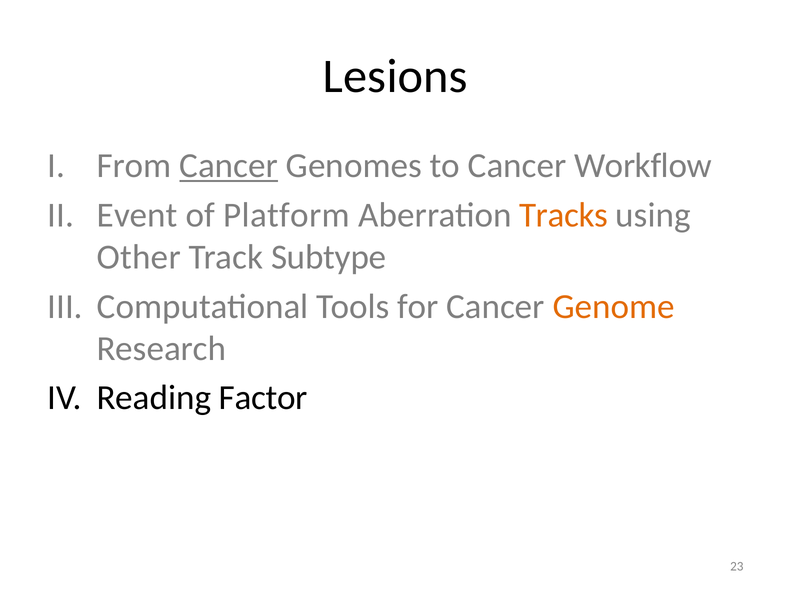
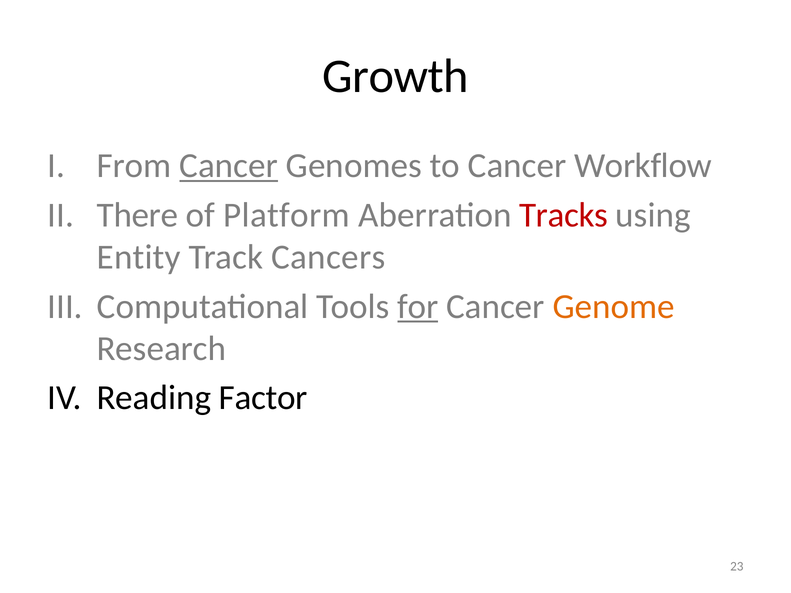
Lesions: Lesions -> Growth (396, 77)
Event: Event -> There (137, 215)
Tracks colour: orange -> red (564, 215)
Other: Other -> Entity (139, 257)
Subtype: Subtype -> Cancers (328, 257)
for underline: none -> present (418, 307)
